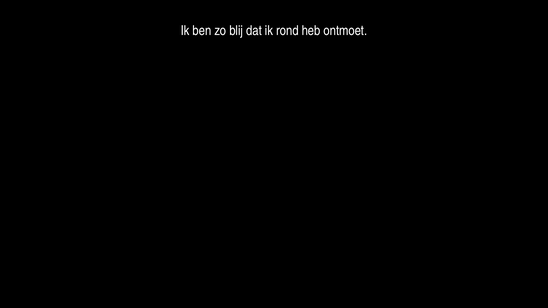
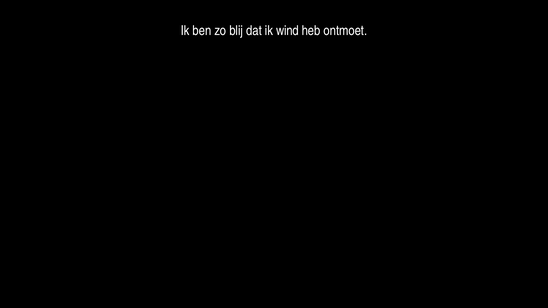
rond: rond -> wind (287, 31)
